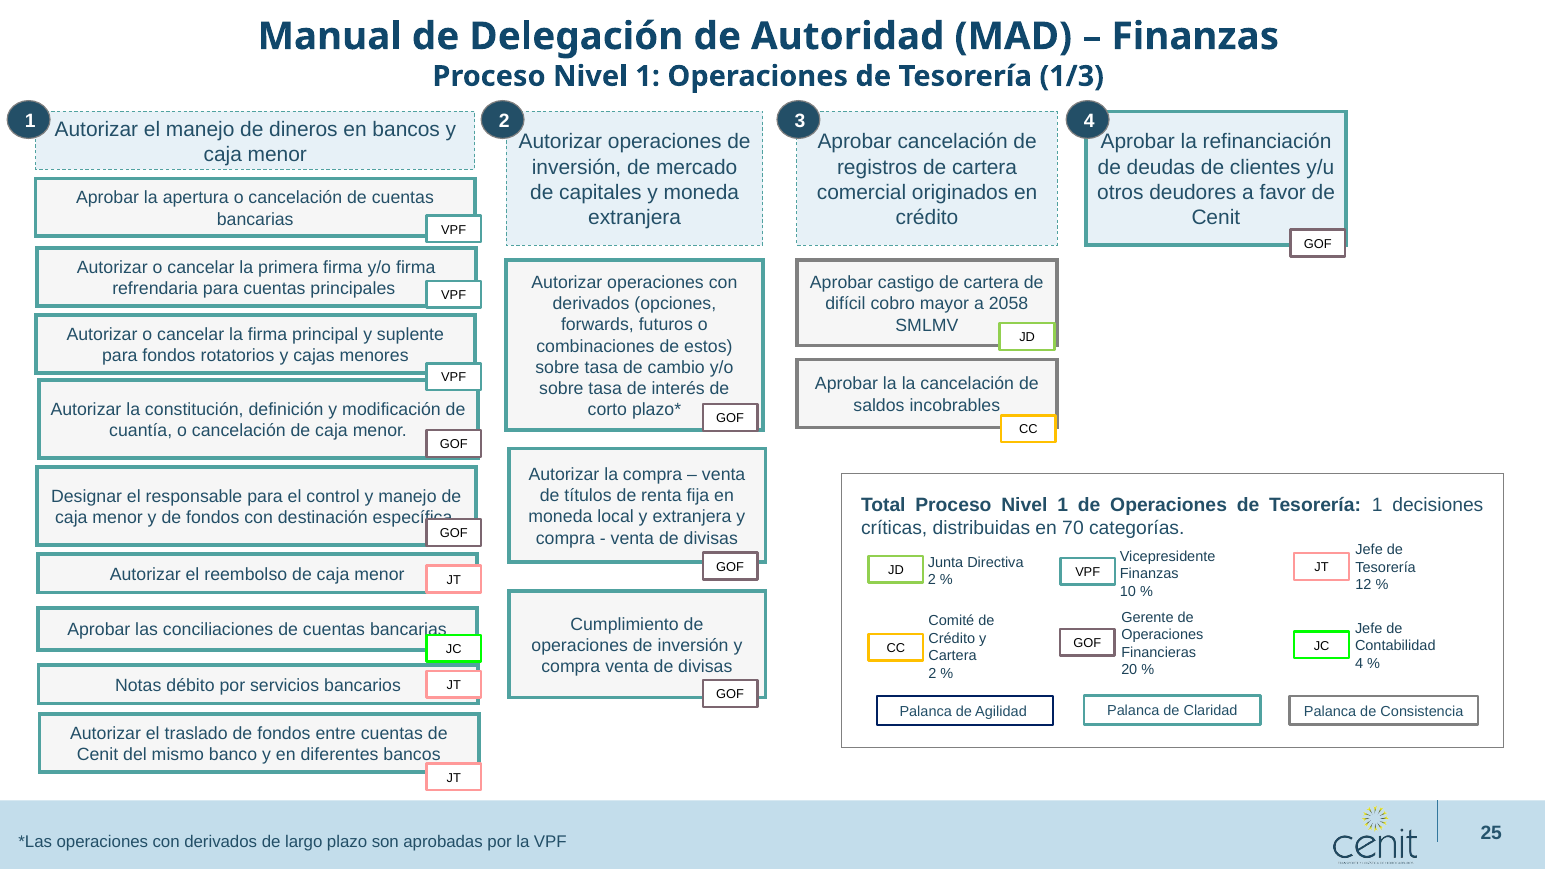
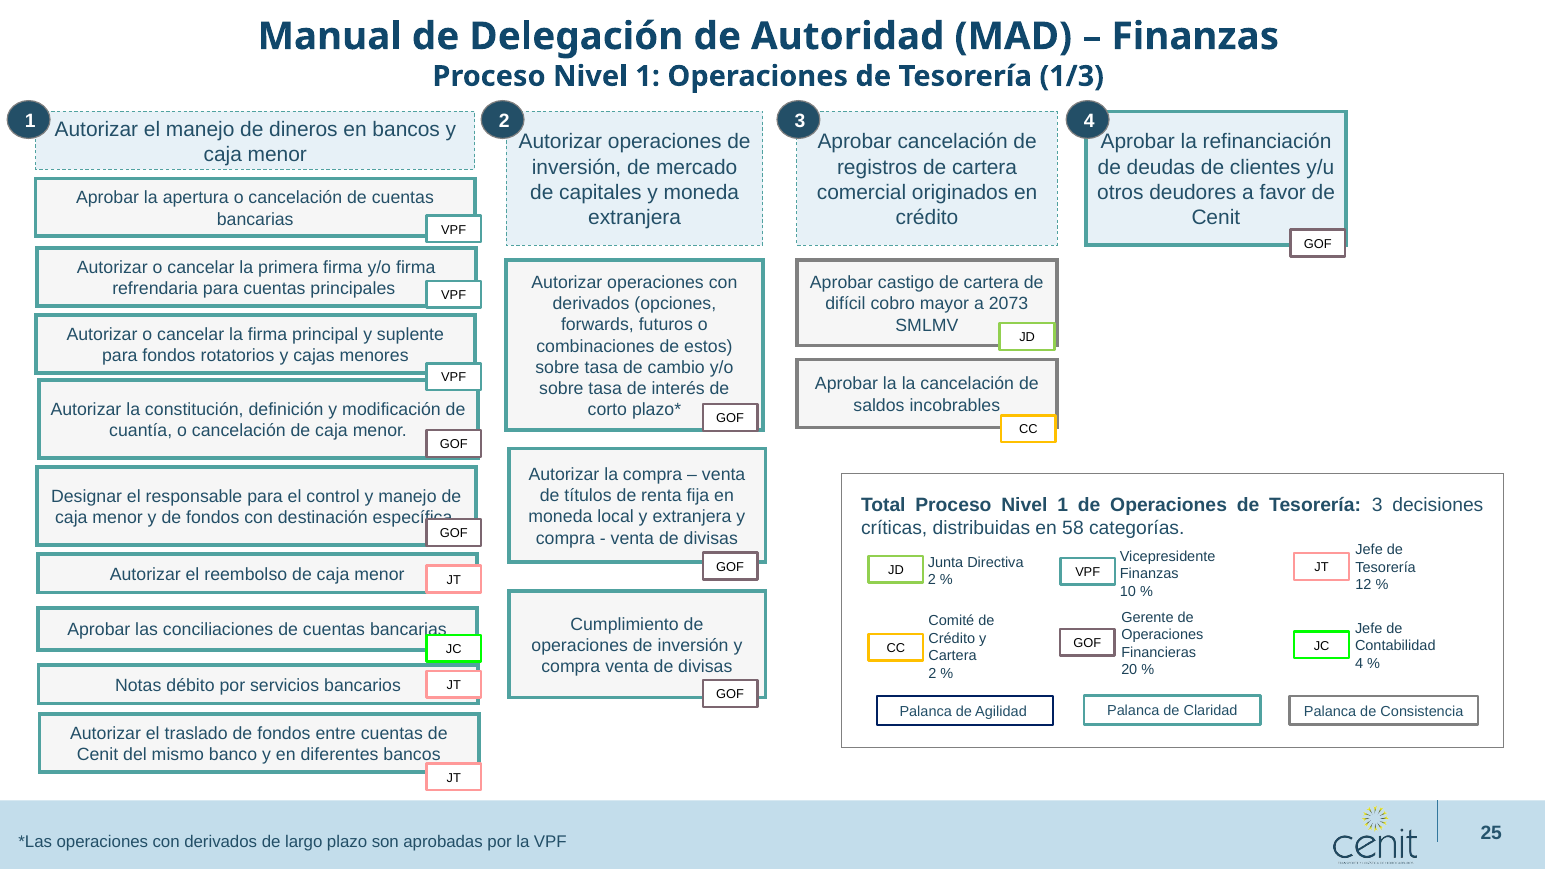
2058: 2058 -> 2073 (1009, 304)
Tesorería 1: 1 -> 3 (1377, 505)
70: 70 -> 58 (1073, 528)
